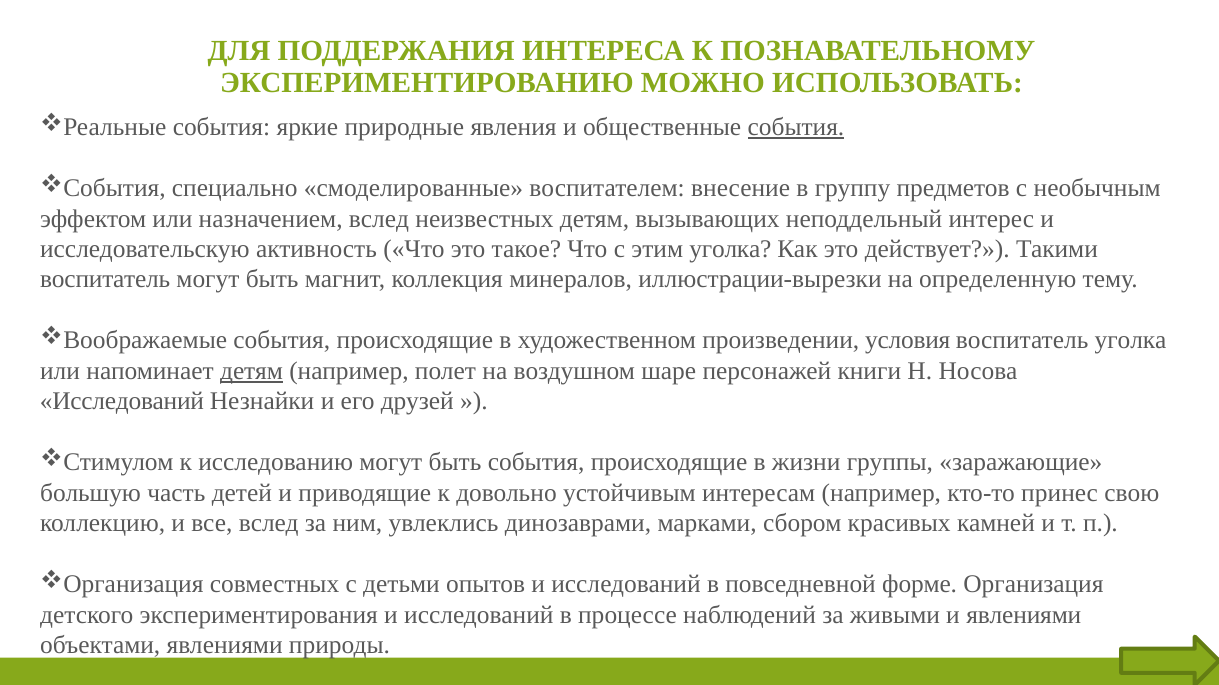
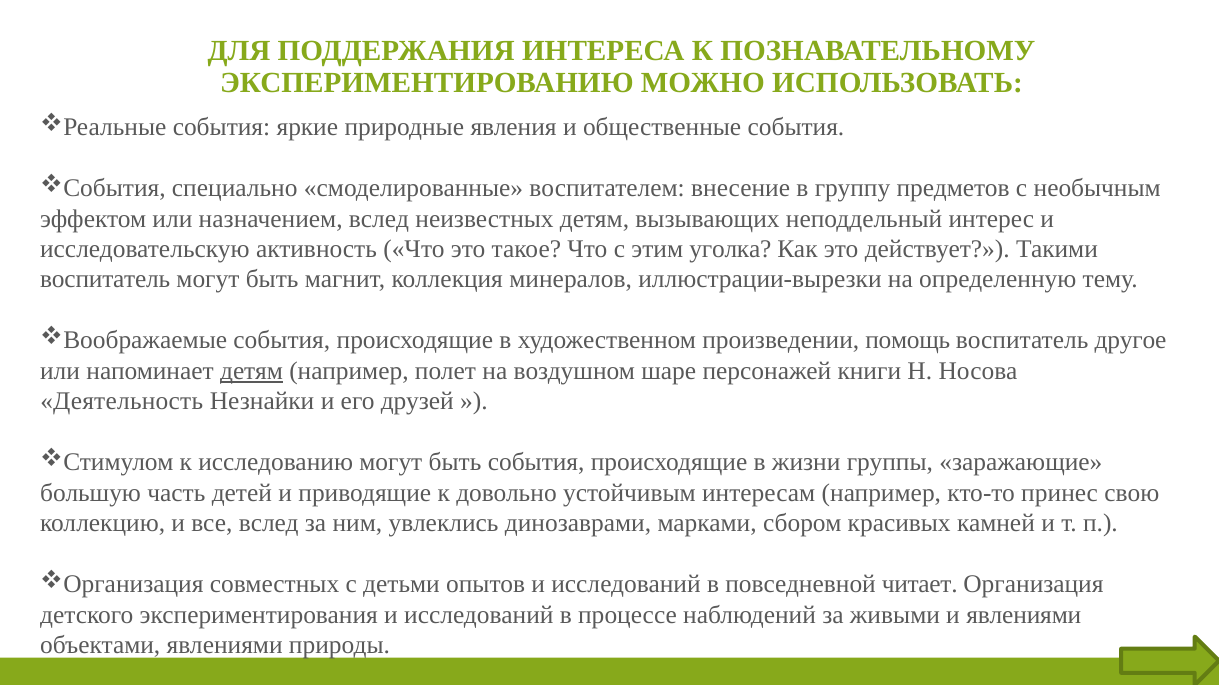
события underline: present -> none (796, 127)
условия: условия -> помощь (908, 341)
воспитатель уголка: уголка -> другое (1131, 341)
Исследований: Исследований -> Деятельность (122, 402)
форме: форме -> читает (920, 585)
